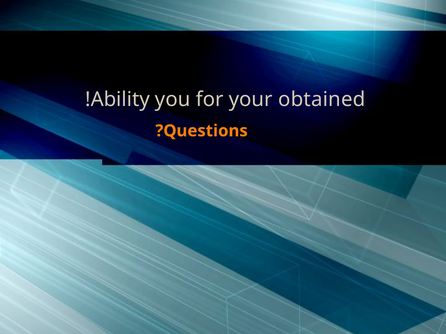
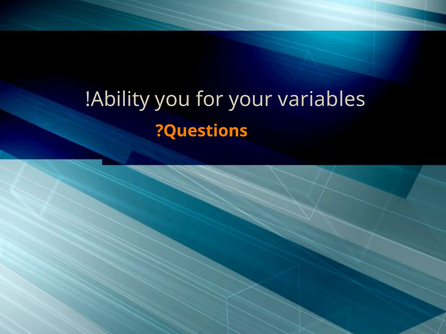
obtained: obtained -> variables (322, 100)
